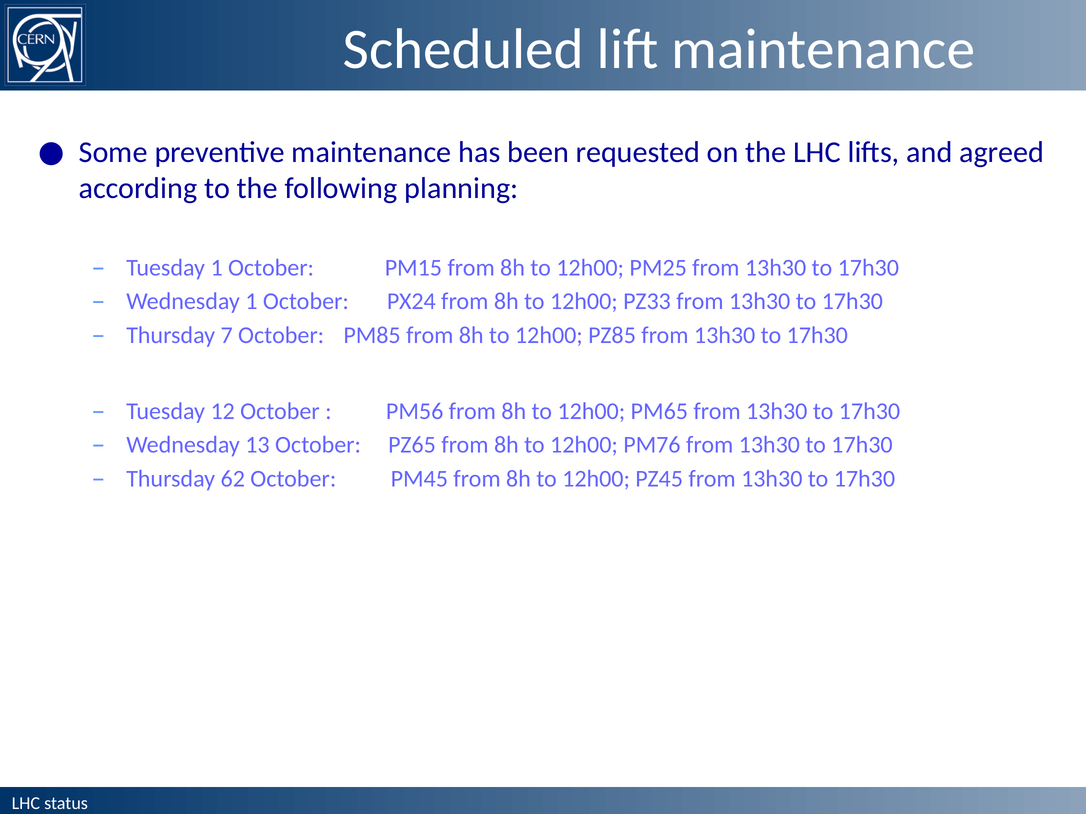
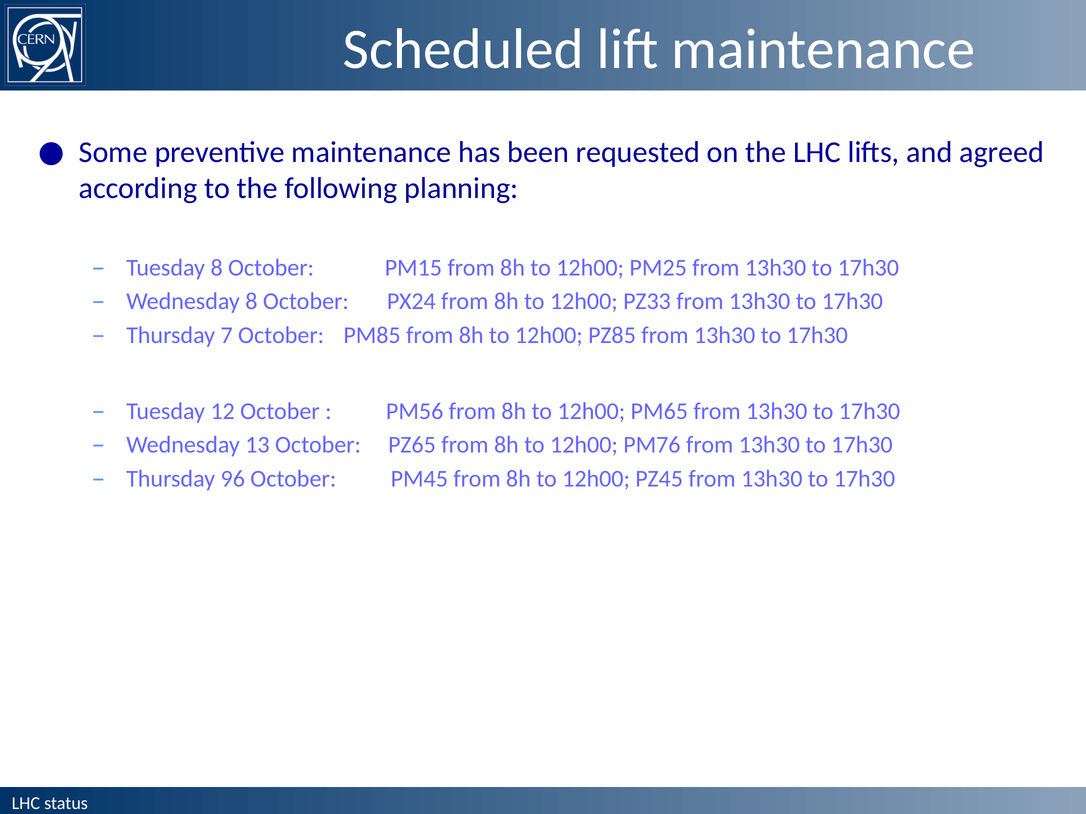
Tuesday 1: 1 -> 8 (217, 268)
Wednesday 1: 1 -> 8 (251, 302)
62: 62 -> 96 (233, 479)
